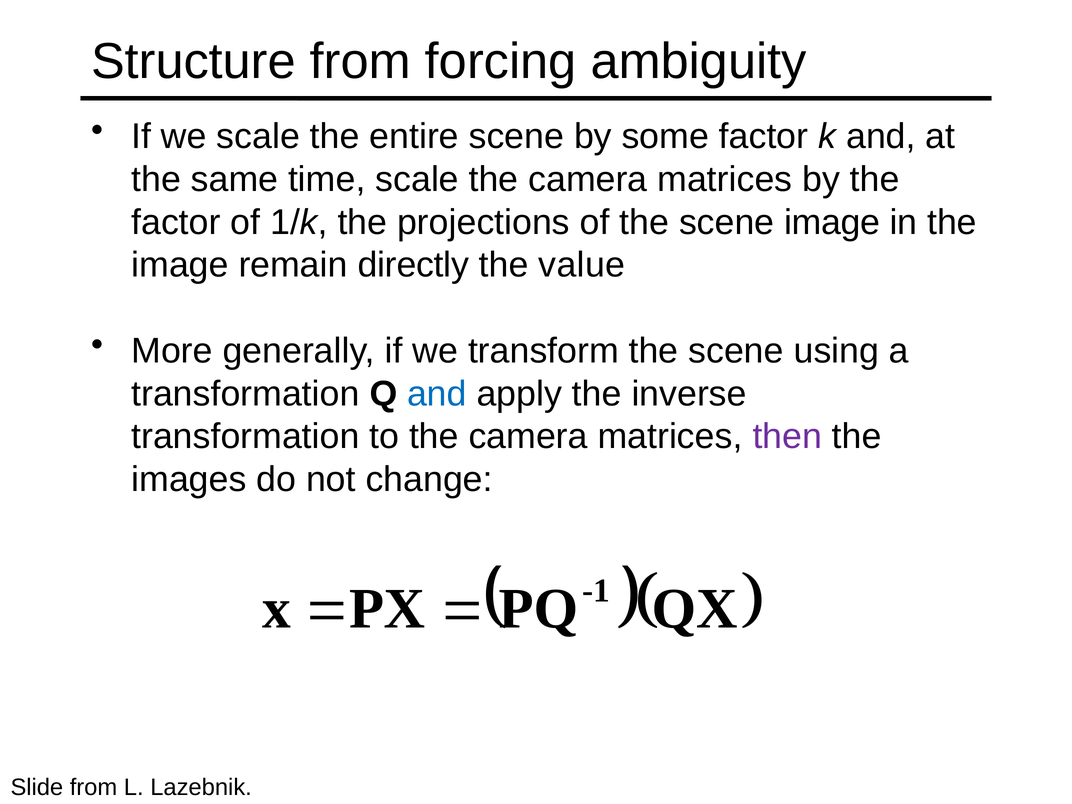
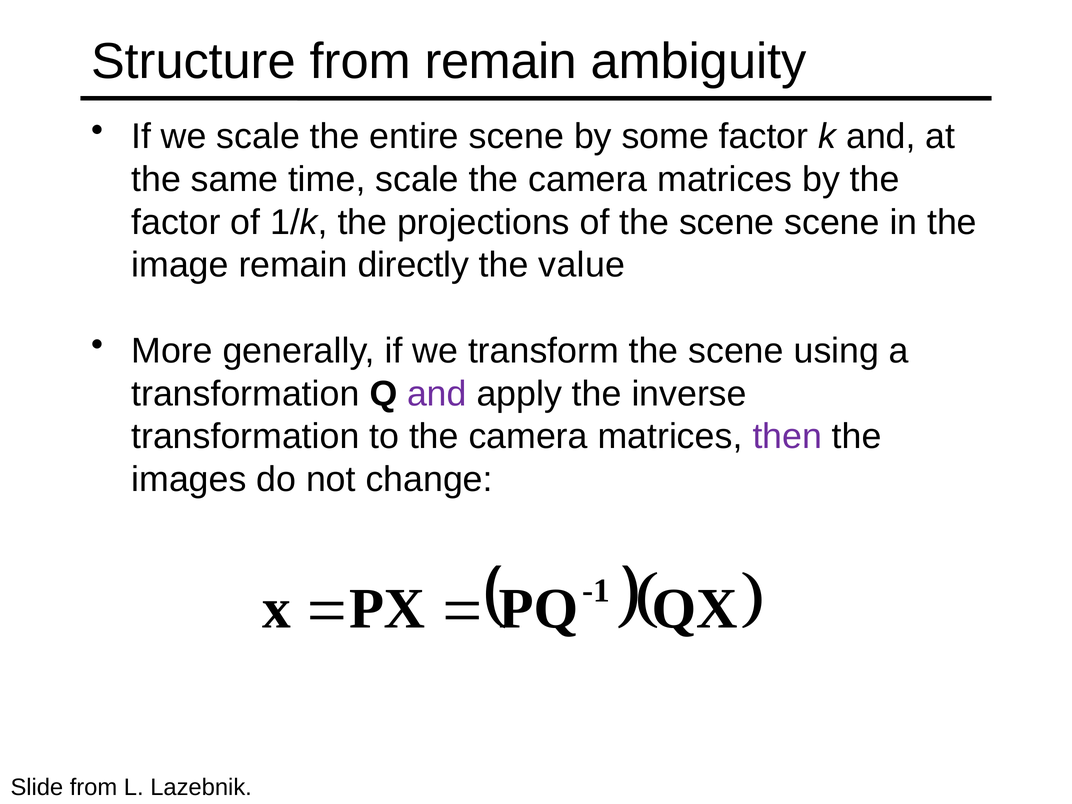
from forcing: forcing -> remain (501, 62)
scene image: image -> scene (832, 222)
and colour: blue -> purple (437, 394)
